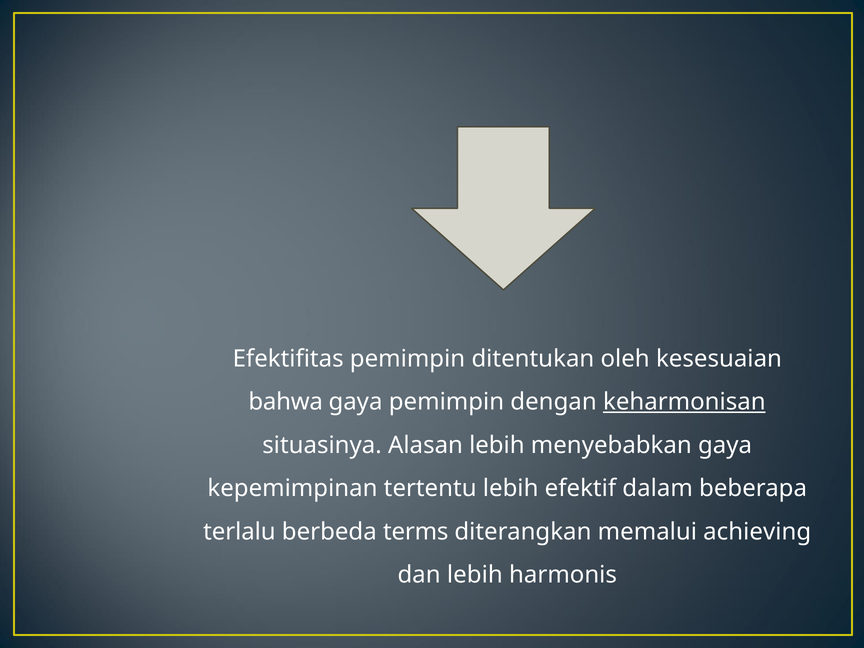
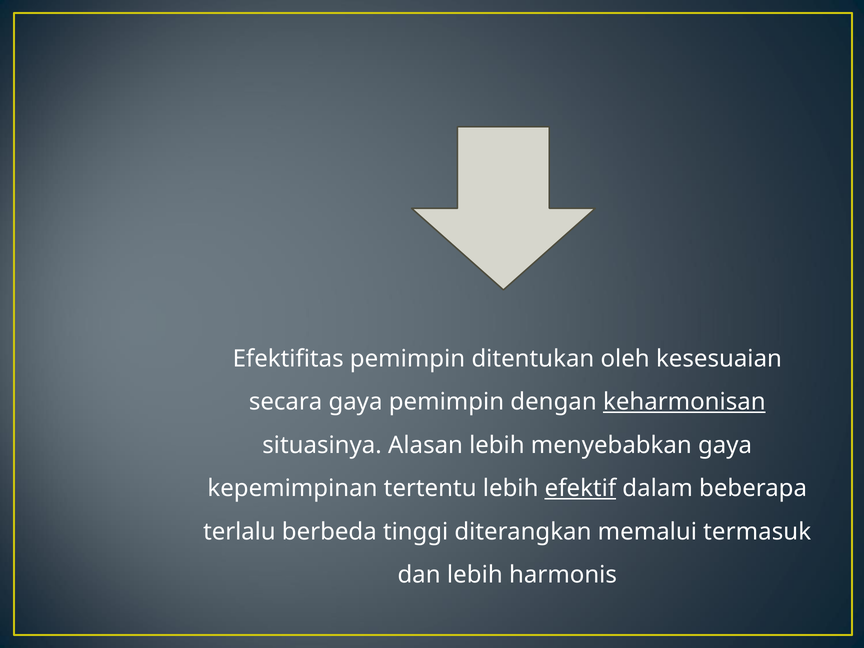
bahwa: bahwa -> secara (286, 402)
efektif underline: none -> present (580, 488)
terms: terms -> tinggi (416, 532)
achieving: achieving -> termasuk (757, 532)
